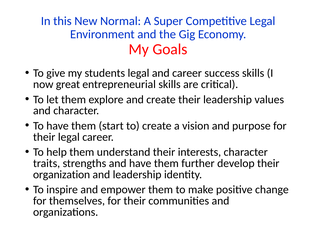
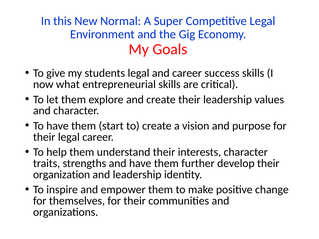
great: great -> what (68, 84)
